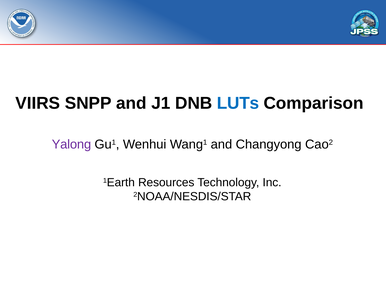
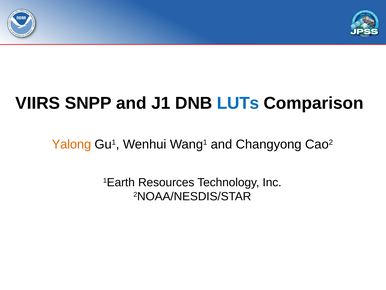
Yalong colour: purple -> orange (71, 144)
